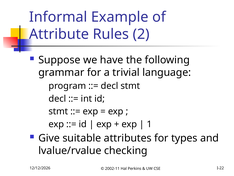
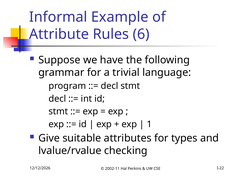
2: 2 -> 6 (141, 34)
